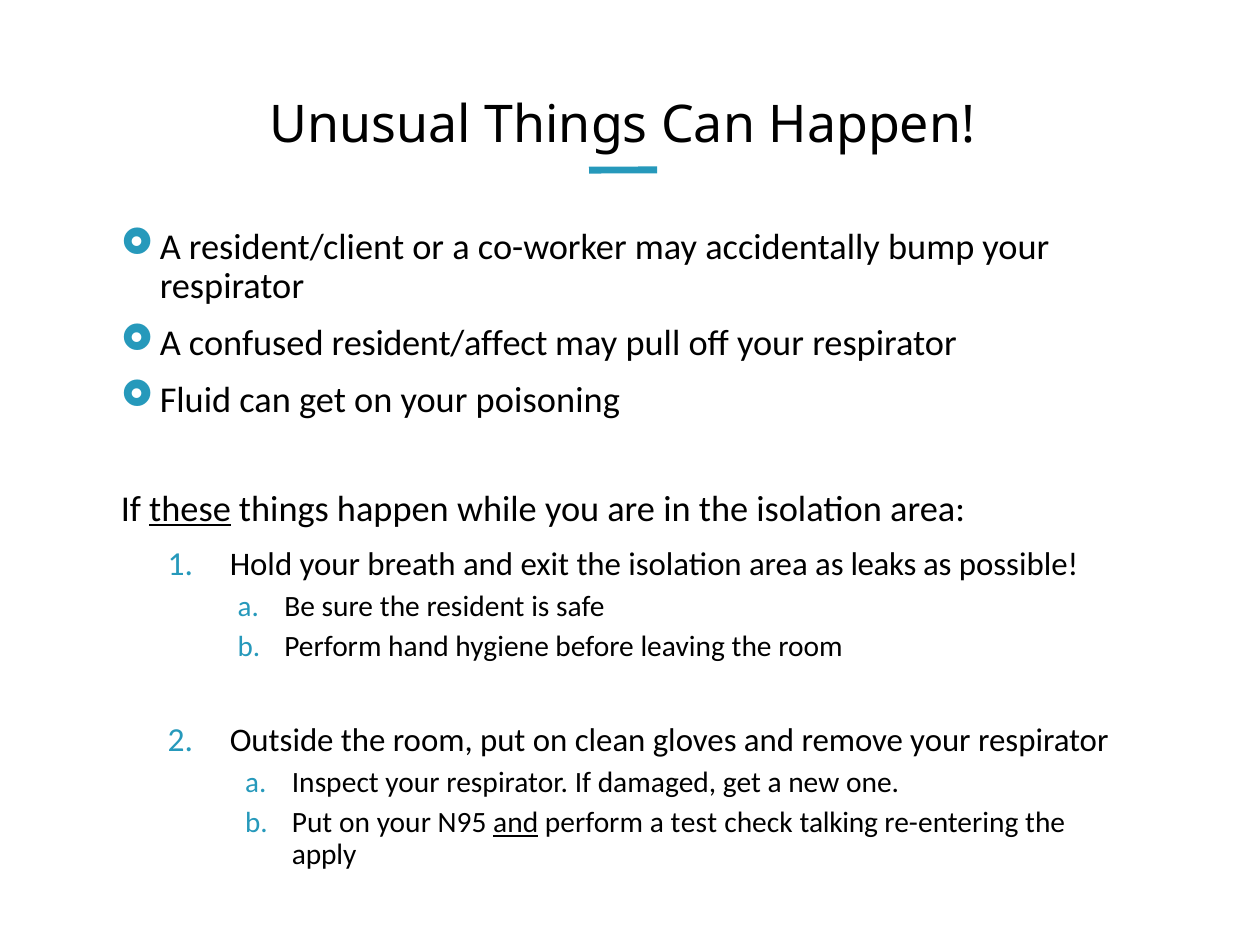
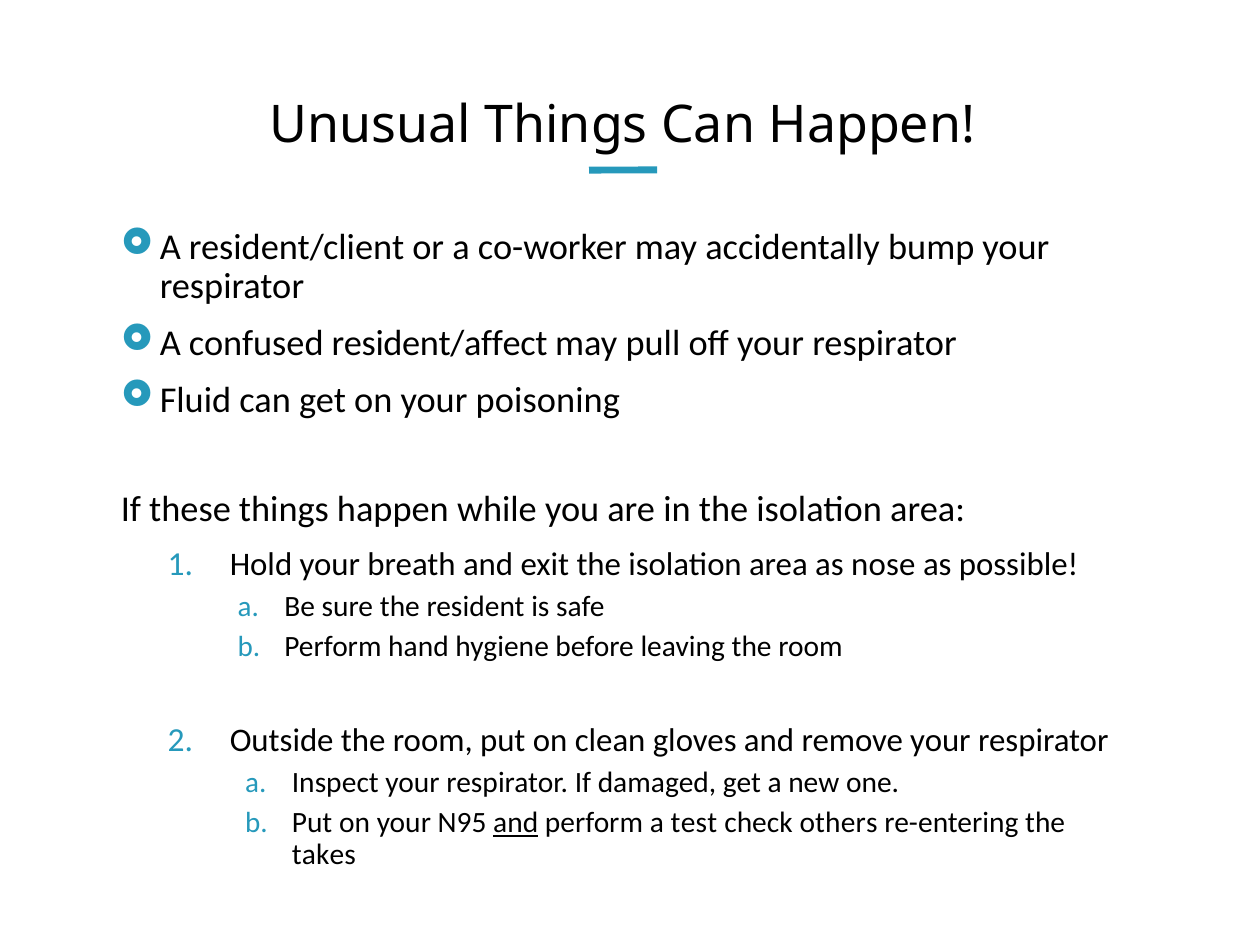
these underline: present -> none (190, 509)
leaks: leaks -> nose (883, 564)
talking: talking -> others (839, 823)
apply: apply -> takes (324, 854)
